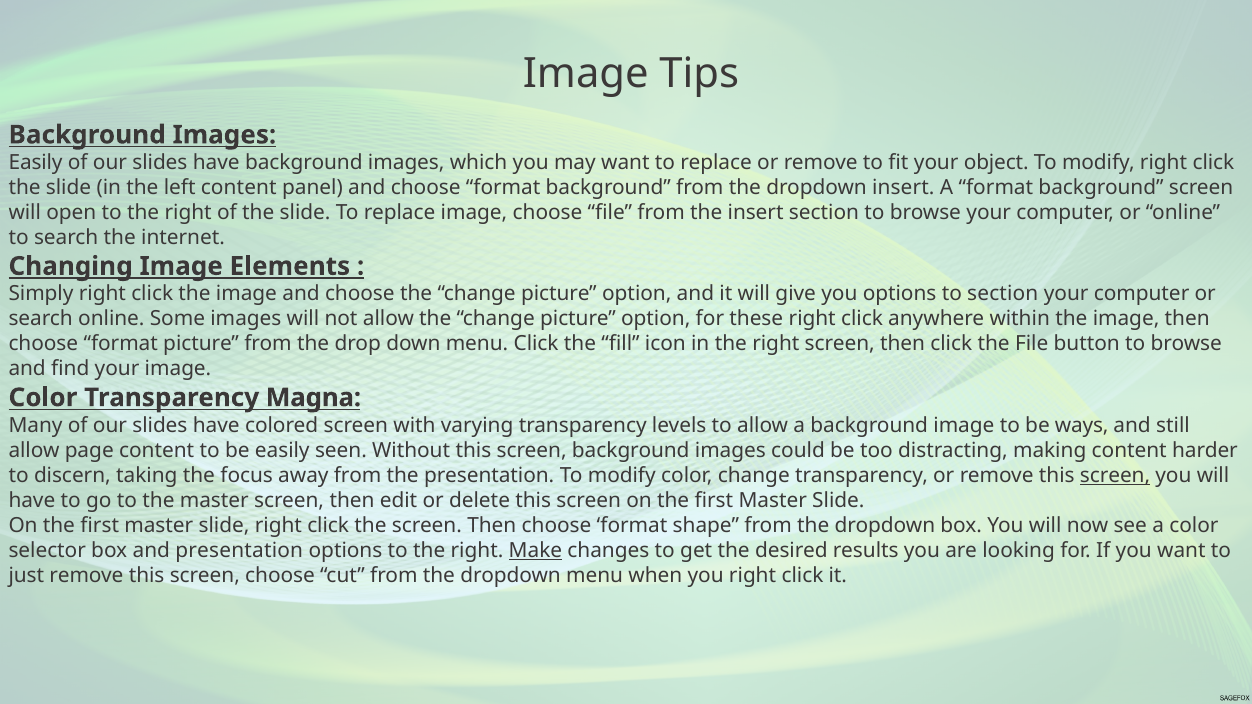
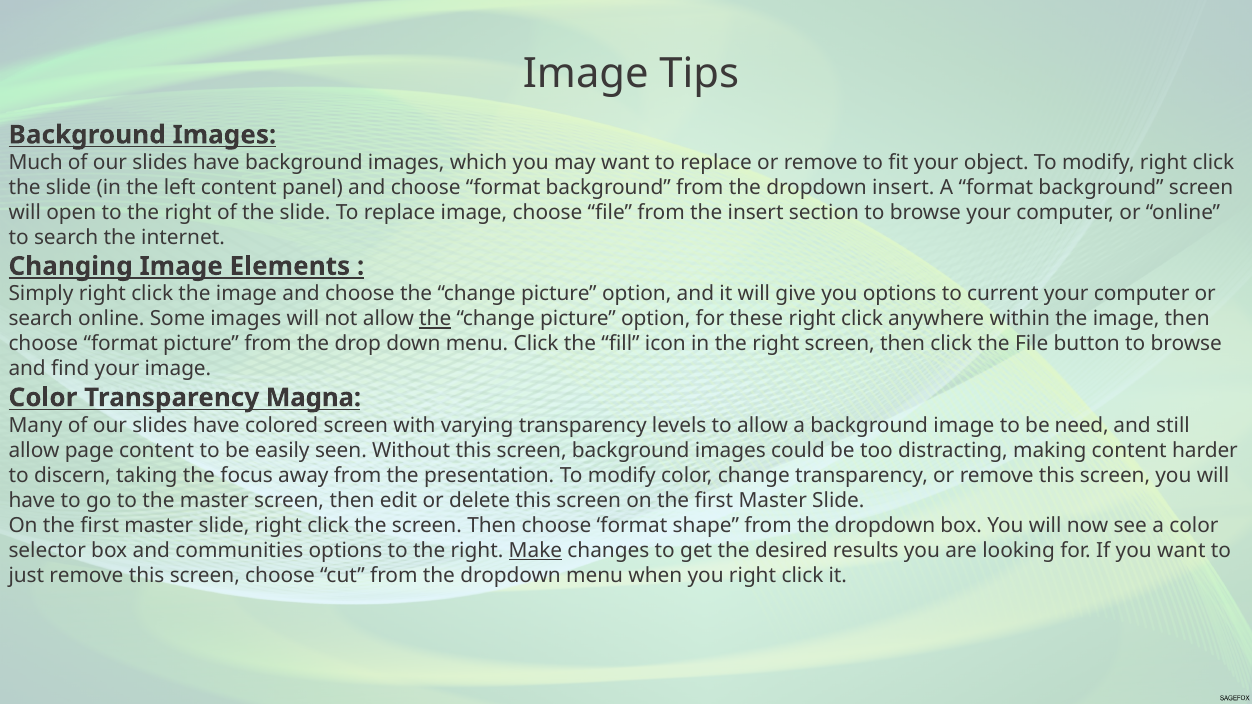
Easily: Easily -> Much (36, 163)
to section: section -> current (1003, 294)
the underline: none -> present (435, 319)
ways: ways -> need (1082, 426)
screen underline: present -> none (1115, 476)
and presentation: presentation -> communities (239, 551)
